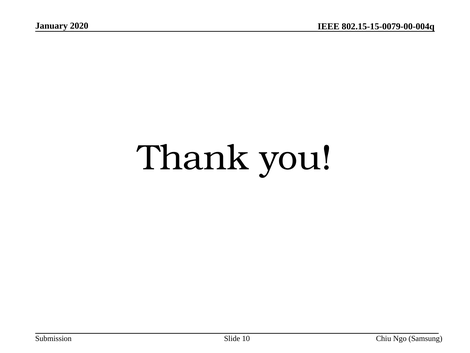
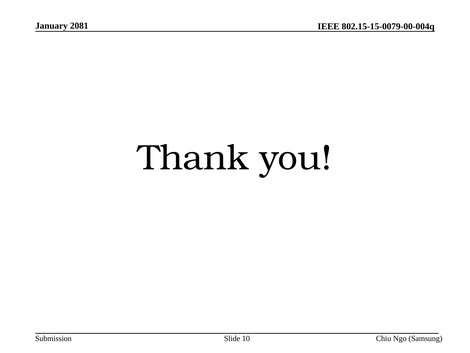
2020: 2020 -> 2081 (79, 26)
